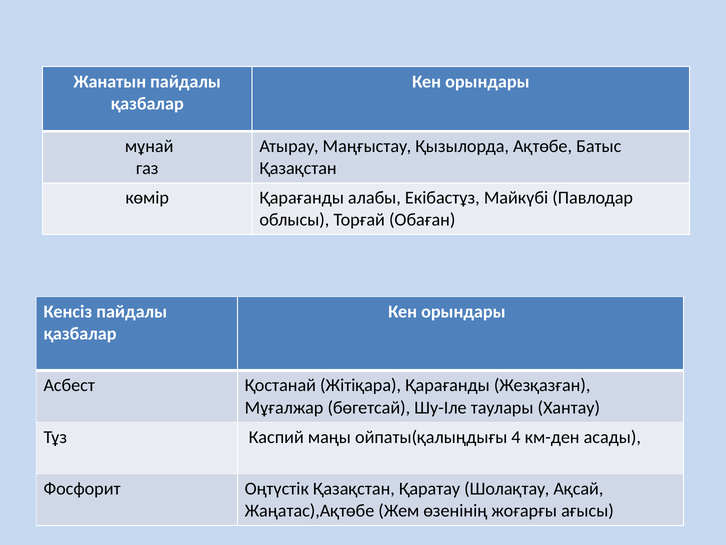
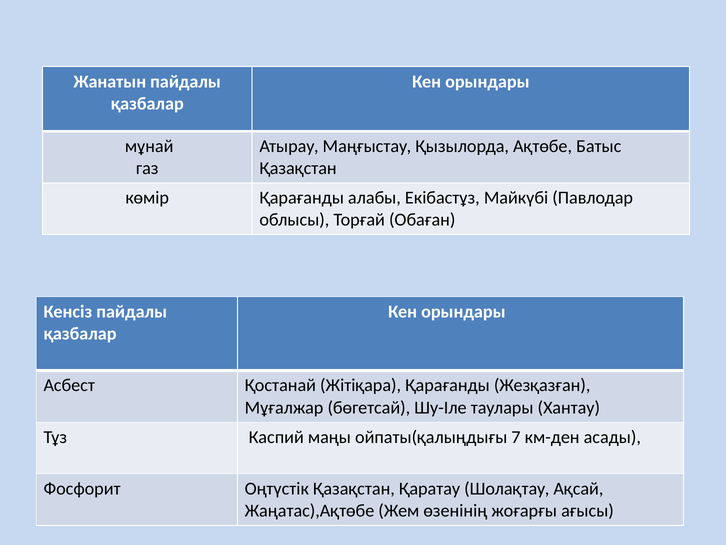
4: 4 -> 7 (516, 437)
